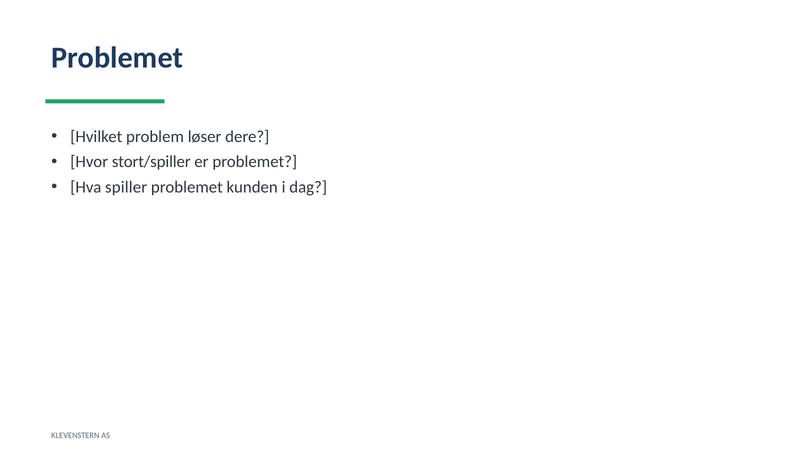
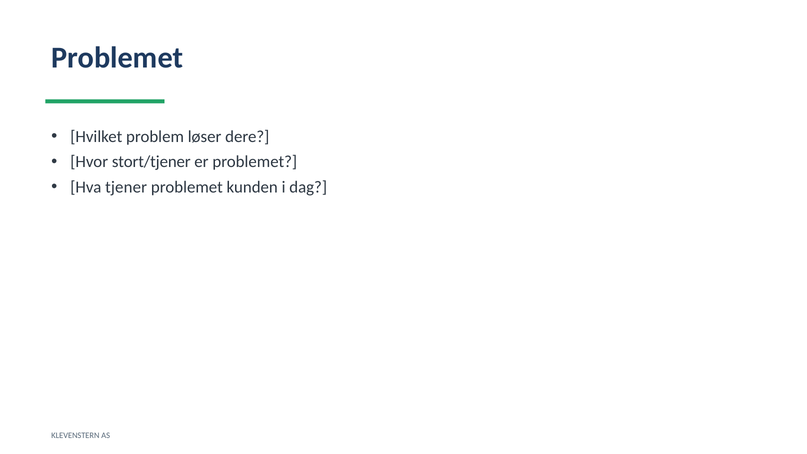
stort/spiller: stort/spiller -> stort/tjener (151, 162)
spiller: spiller -> tjener (126, 187)
